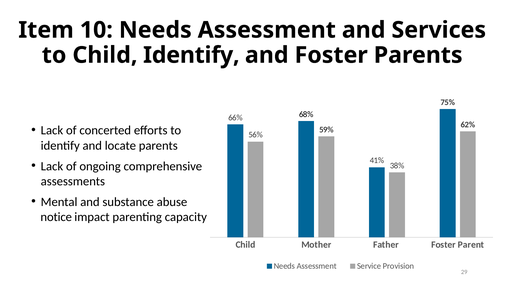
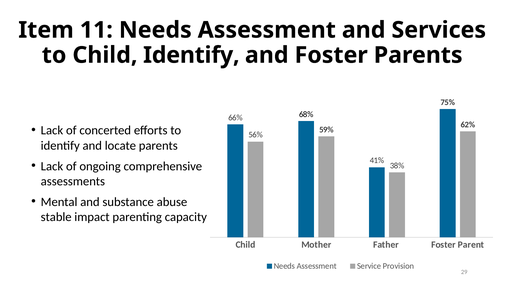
10: 10 -> 11 (96, 30)
notice: notice -> stable (56, 217)
